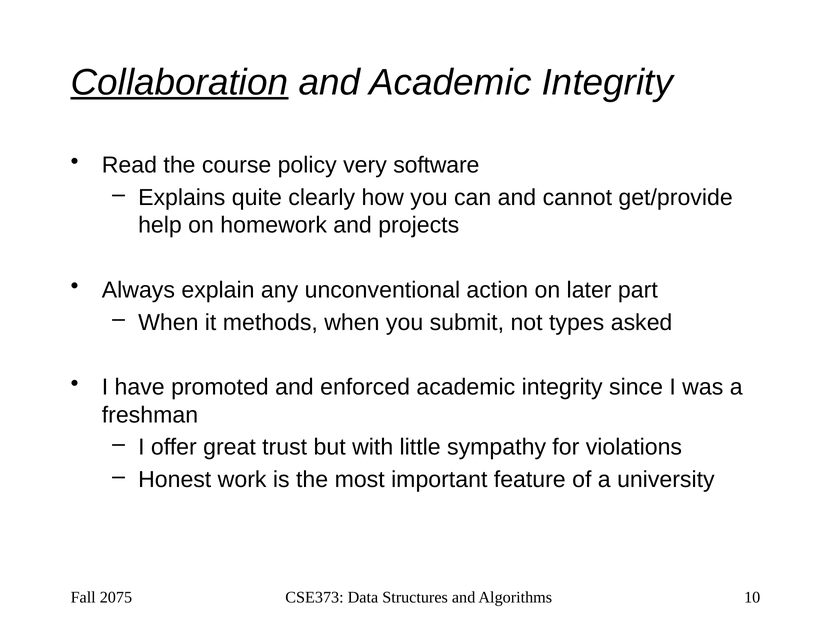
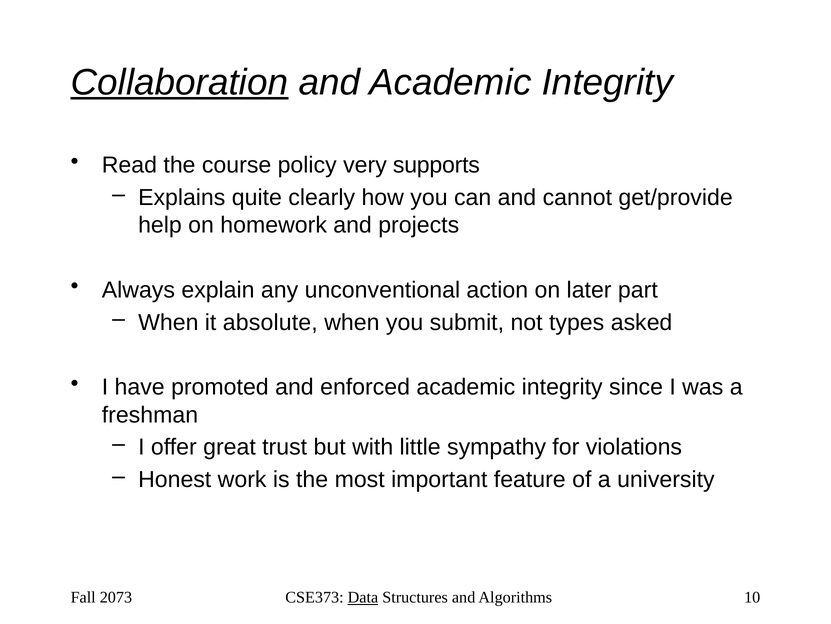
software: software -> supports (436, 165)
methods: methods -> absolute (270, 322)
2075: 2075 -> 2073 (116, 597)
Data underline: none -> present (363, 597)
